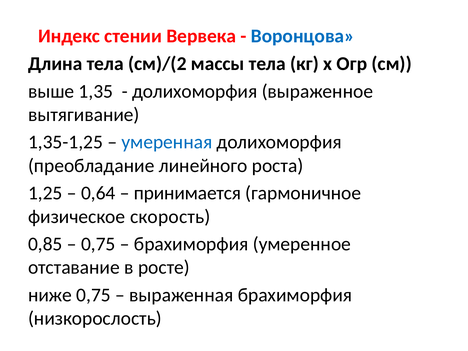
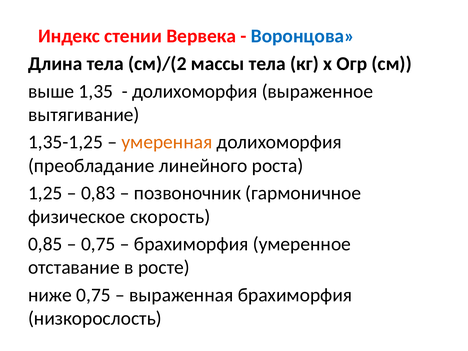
умеренная colour: blue -> orange (167, 142)
0,64: 0,64 -> 0,83 (98, 193)
принимается: принимается -> позвоночник (188, 193)
